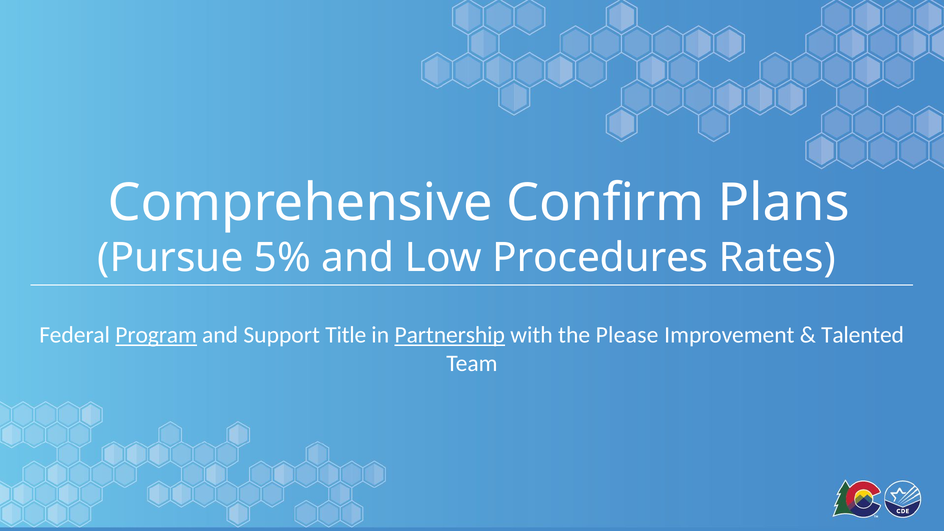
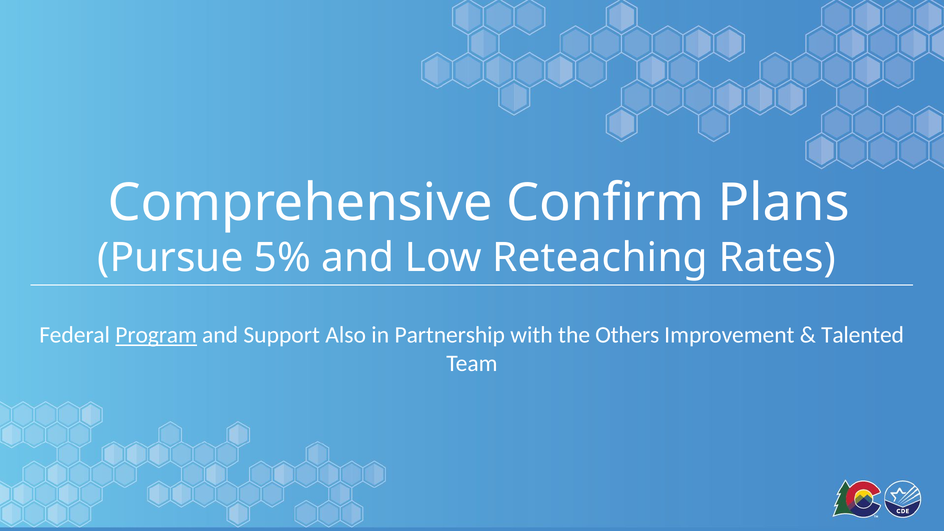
Procedures: Procedures -> Reteaching (600, 258)
Title: Title -> Also (346, 335)
Partnership underline: present -> none (450, 335)
Please: Please -> Others (627, 335)
